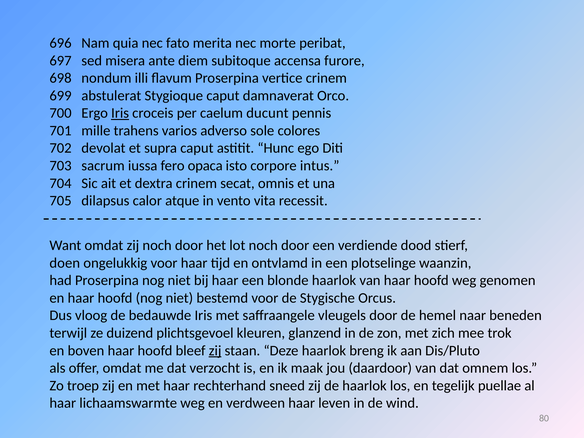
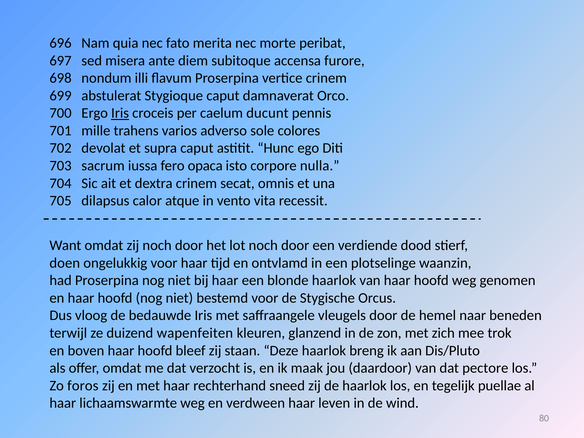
intus: intus -> nulla (320, 166)
plichtsgevoel: plichtsgevoel -> wapenfeiten (195, 333)
zij underline: present -> none (215, 351)
omnem: omnem -> pectore (485, 368)
troep: troep -> foros (83, 386)
